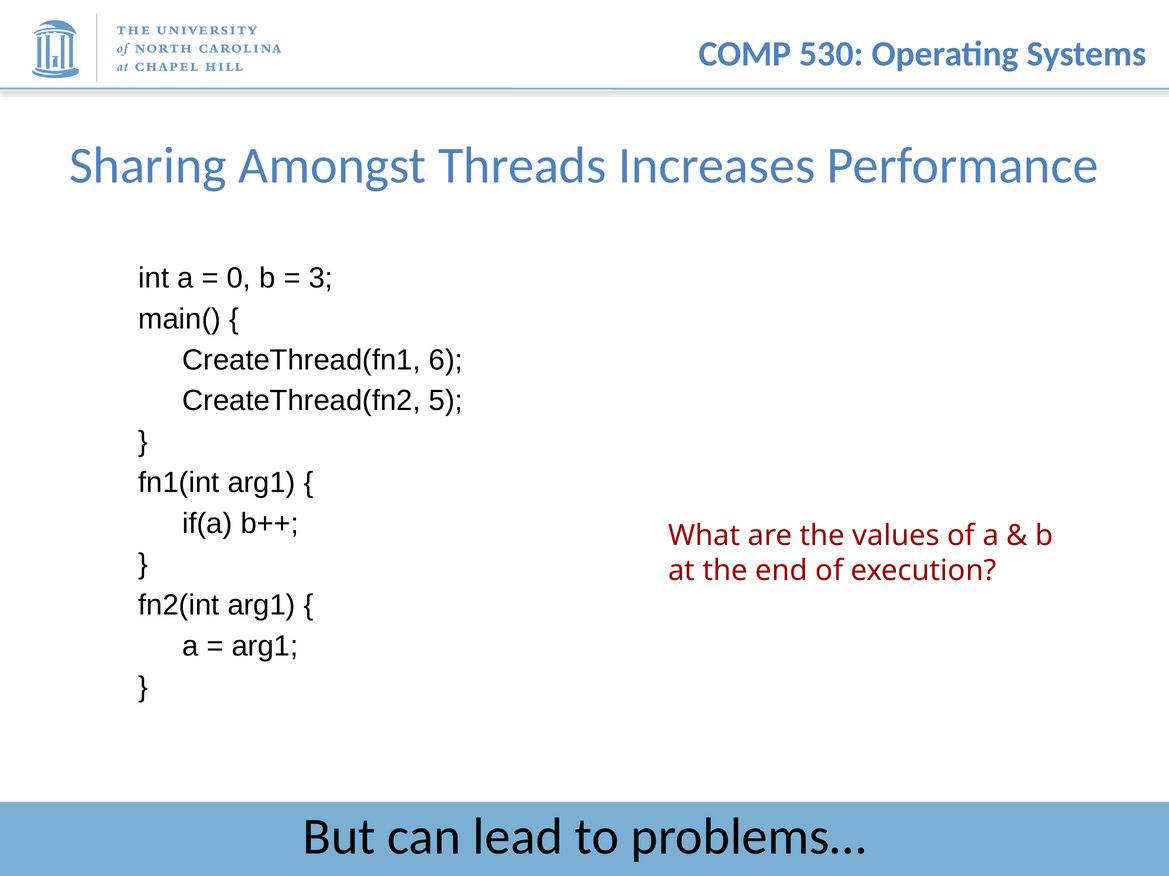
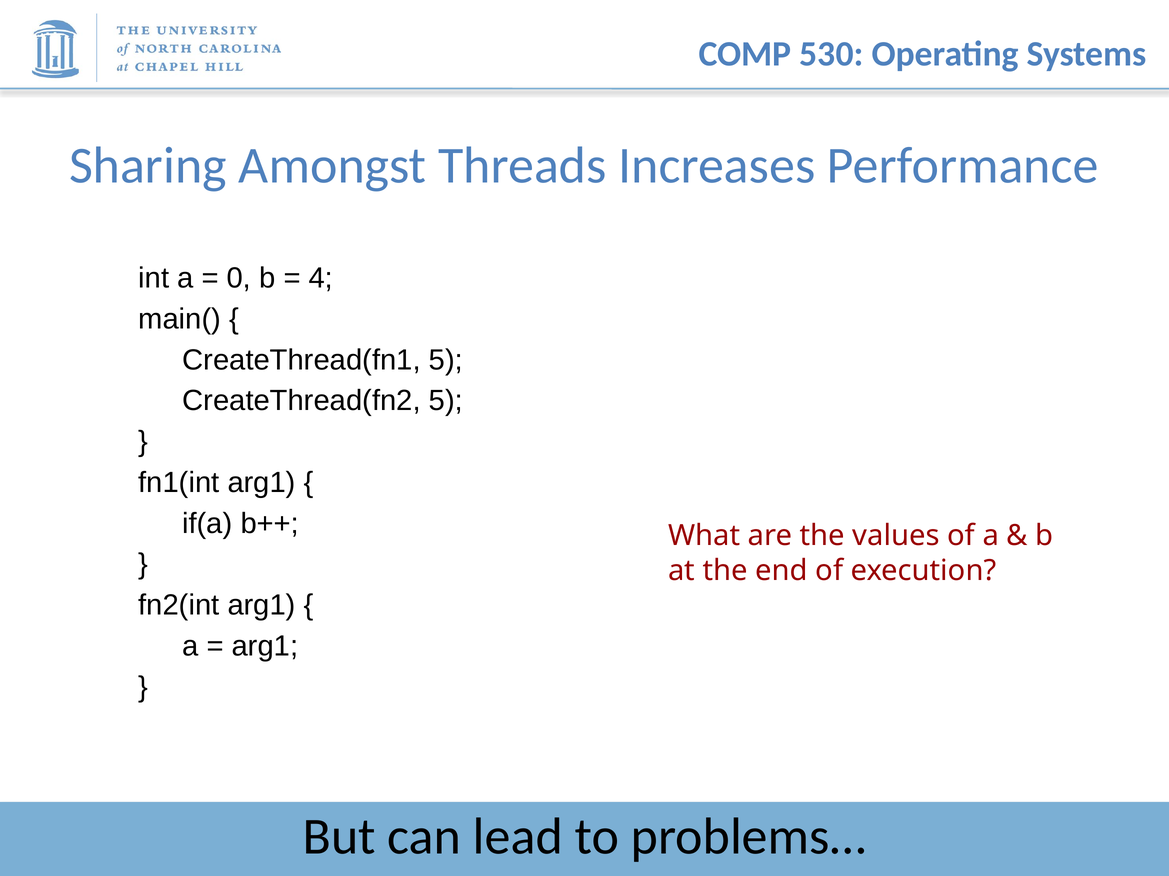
3: 3 -> 4 (321, 278)
CreateThread(fn1 6: 6 -> 5 (446, 360)
